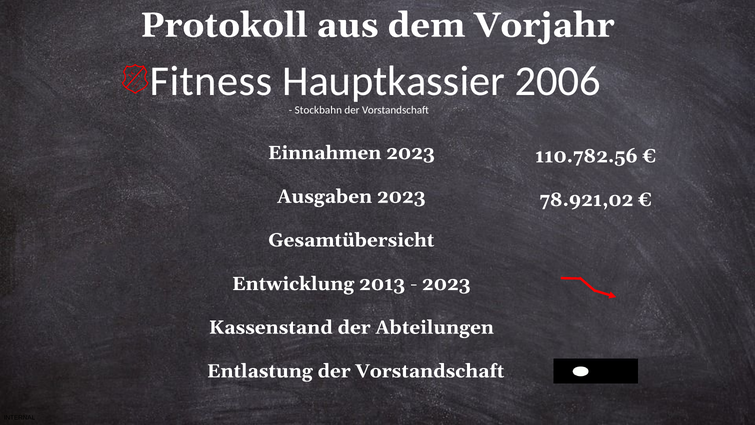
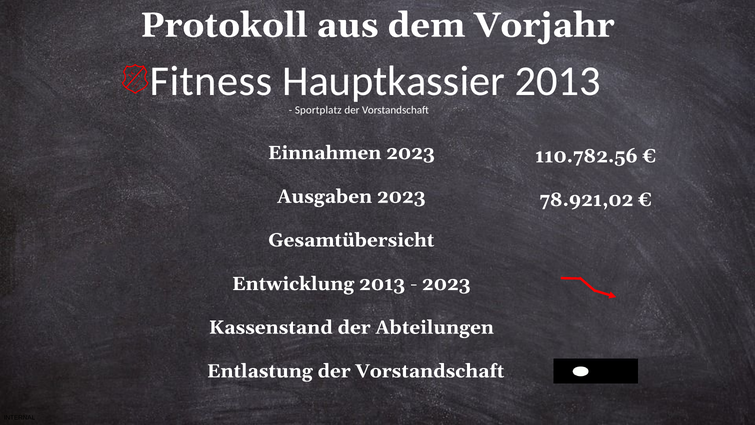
Hauptkassier 2006: 2006 -> 2013 (558, 81)
Stockbahn: Stockbahn -> Sportplatz (318, 110)
